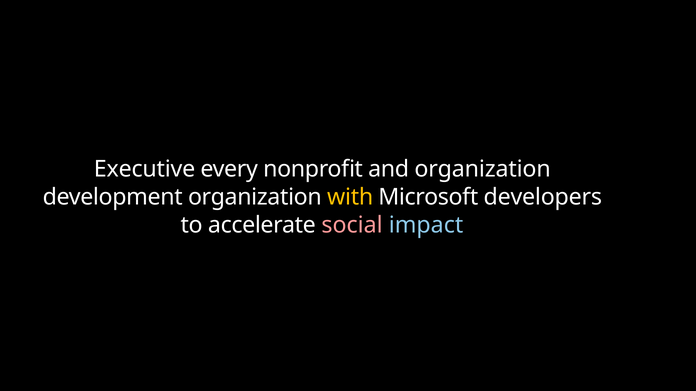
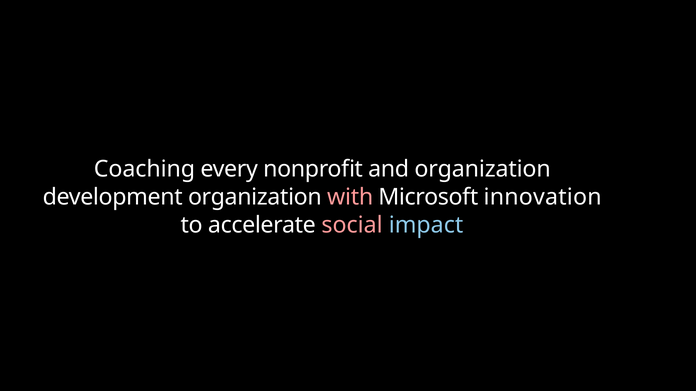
Executive: Executive -> Coaching (144, 170)
with colour: yellow -> pink (350, 197)
developers: developers -> innovation (543, 197)
